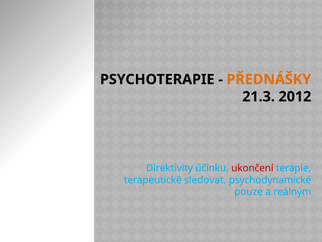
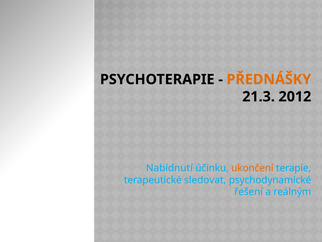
Direktivity: Direktivity -> Nabídnutí (169, 168)
ukončení colour: red -> orange (252, 168)
pouze: pouze -> řešení (249, 191)
